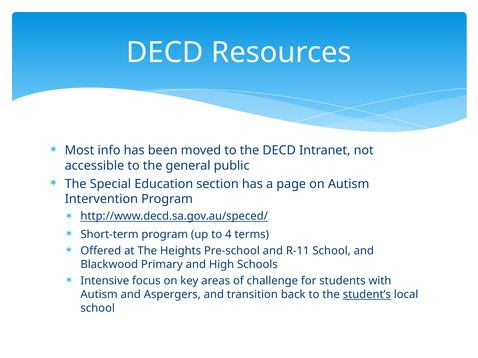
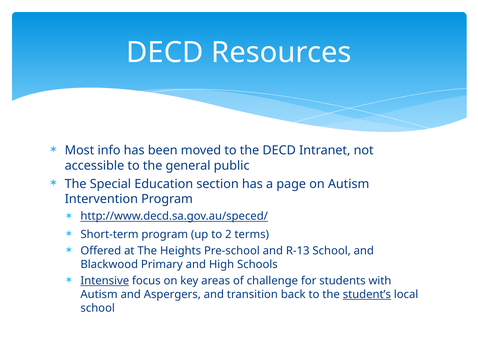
4: 4 -> 2 (228, 235)
R-11: R-11 -> R-13 (298, 251)
Intensive underline: none -> present (105, 281)
